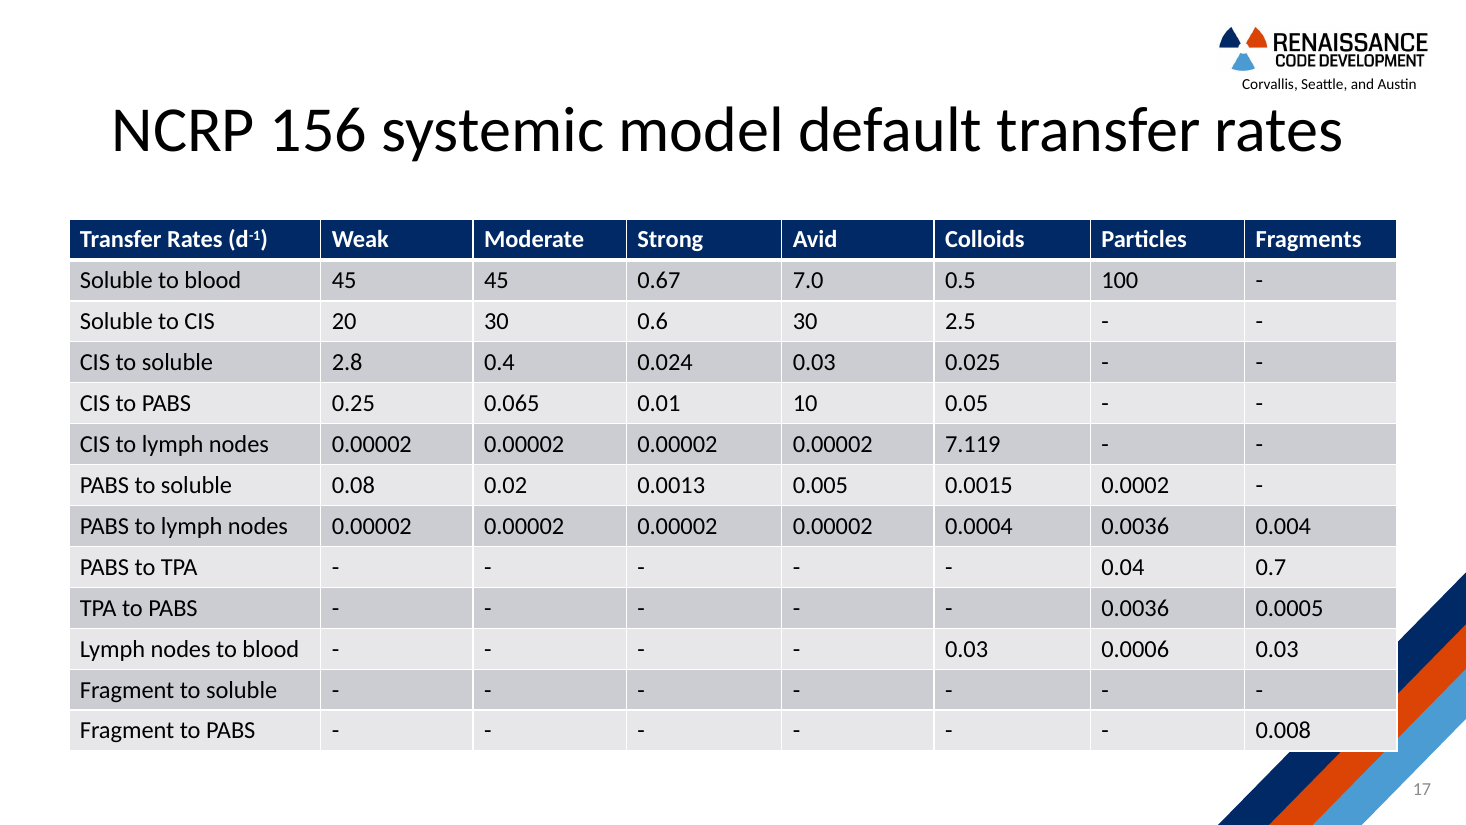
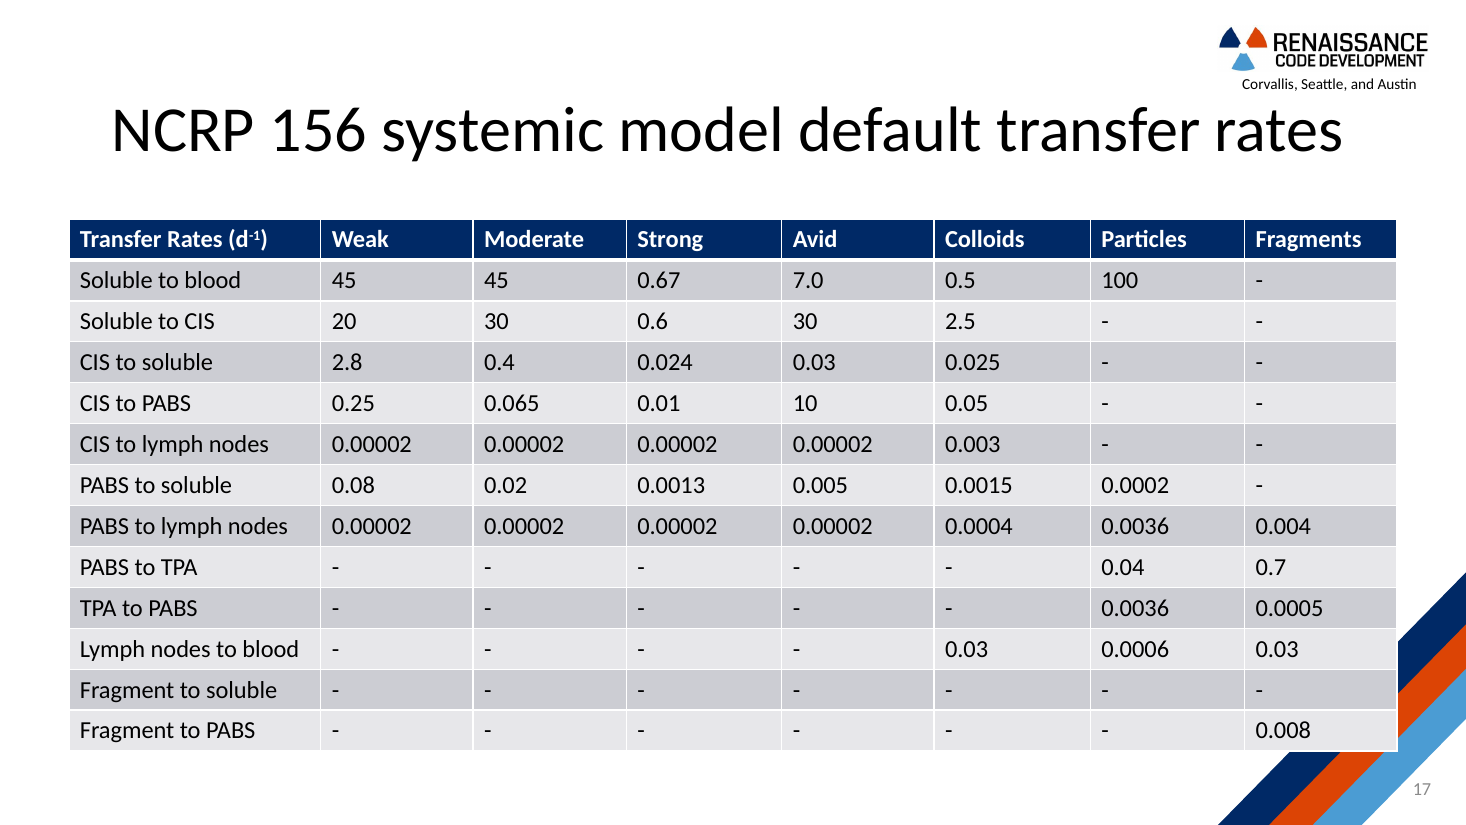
7.119: 7.119 -> 0.003 (973, 444)
